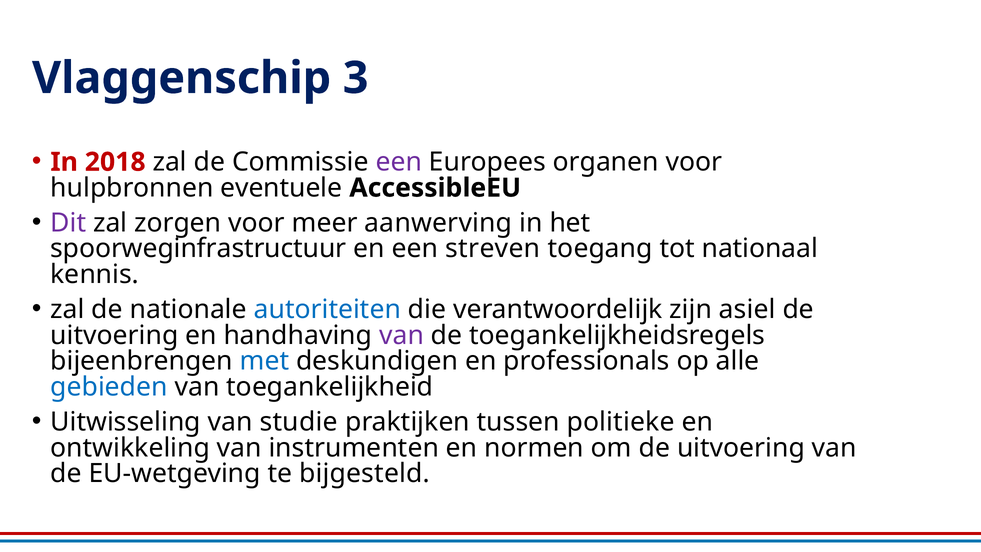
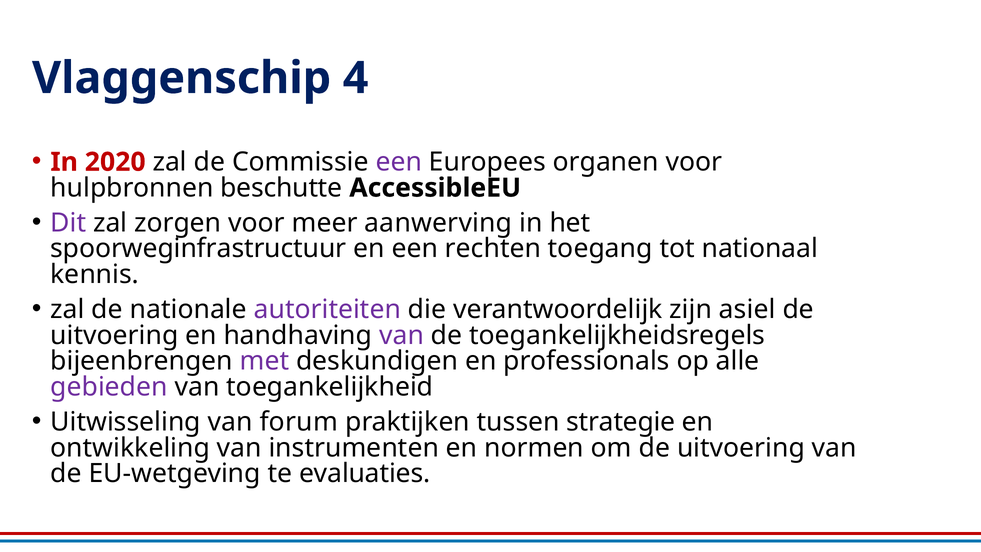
3: 3 -> 4 (356, 78)
2018: 2018 -> 2020 (115, 162)
eventuele: eventuele -> beschutte (281, 188)
streven: streven -> rechten (493, 249)
autoriteiten colour: blue -> purple (327, 309)
met colour: blue -> purple (264, 361)
gebieden colour: blue -> purple (109, 387)
studie: studie -> forum (299, 422)
politieke: politieke -> strategie (621, 422)
bijgesteld: bijgesteld -> evaluaties (365, 473)
